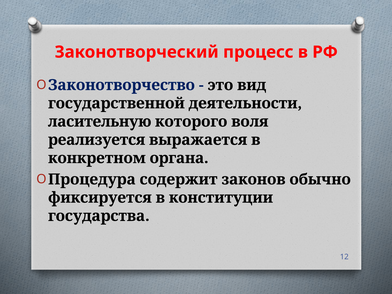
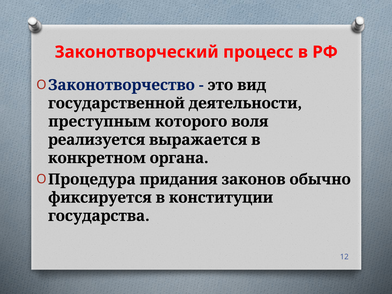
ласительную: ласительную -> преступным (99, 122)
содержит: содержит -> придания (179, 179)
